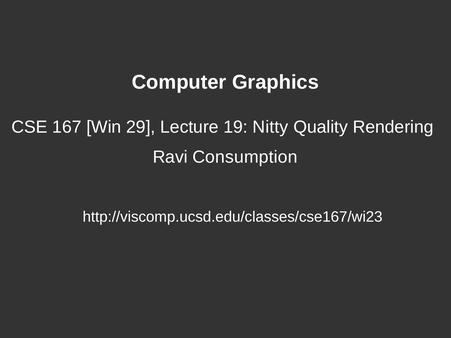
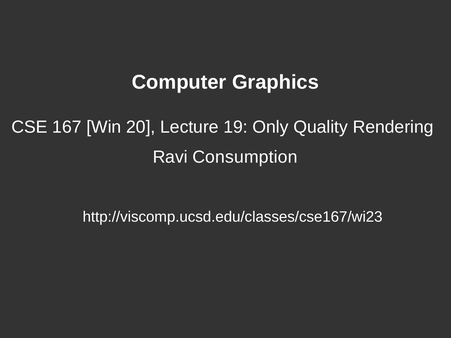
29: 29 -> 20 (141, 127)
Nitty: Nitty -> Only (271, 127)
